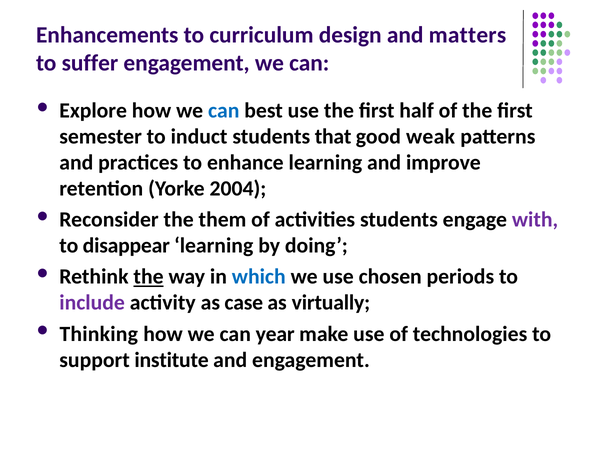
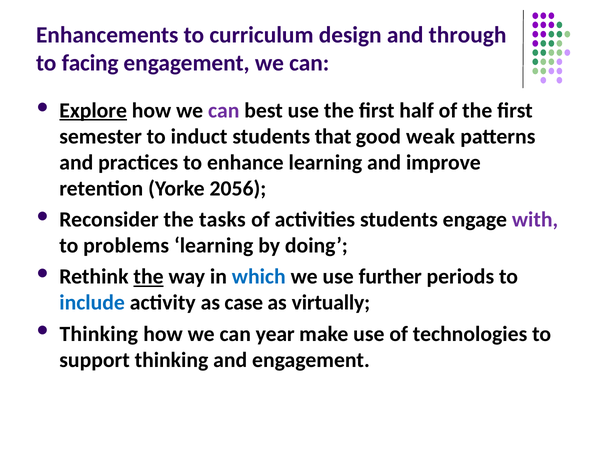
matters: matters -> through (468, 35)
suffer: suffer -> facing (90, 63)
Explore underline: none -> present (93, 110)
can colour: blue -> purple (224, 110)
2004: 2004 -> 2056 (238, 188)
them: them -> tasks (222, 220)
disappear: disappear -> problems (126, 246)
chosen: chosen -> further (390, 277)
include colour: purple -> blue (92, 303)
support institute: institute -> thinking (171, 360)
